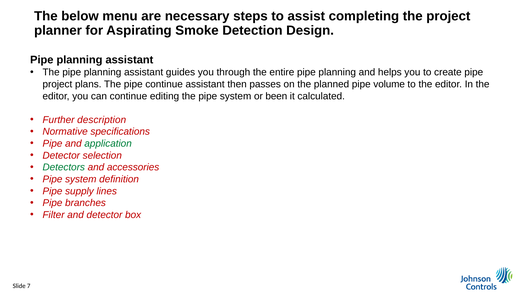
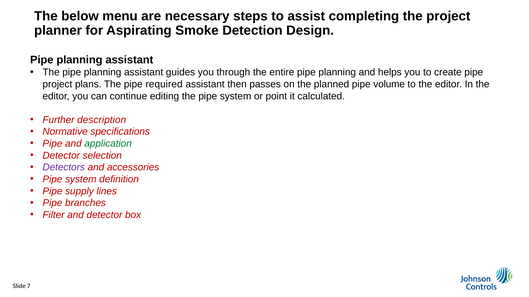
pipe continue: continue -> required (164, 84)
been: been -> point (276, 96)
Detectors colour: green -> purple (64, 168)
